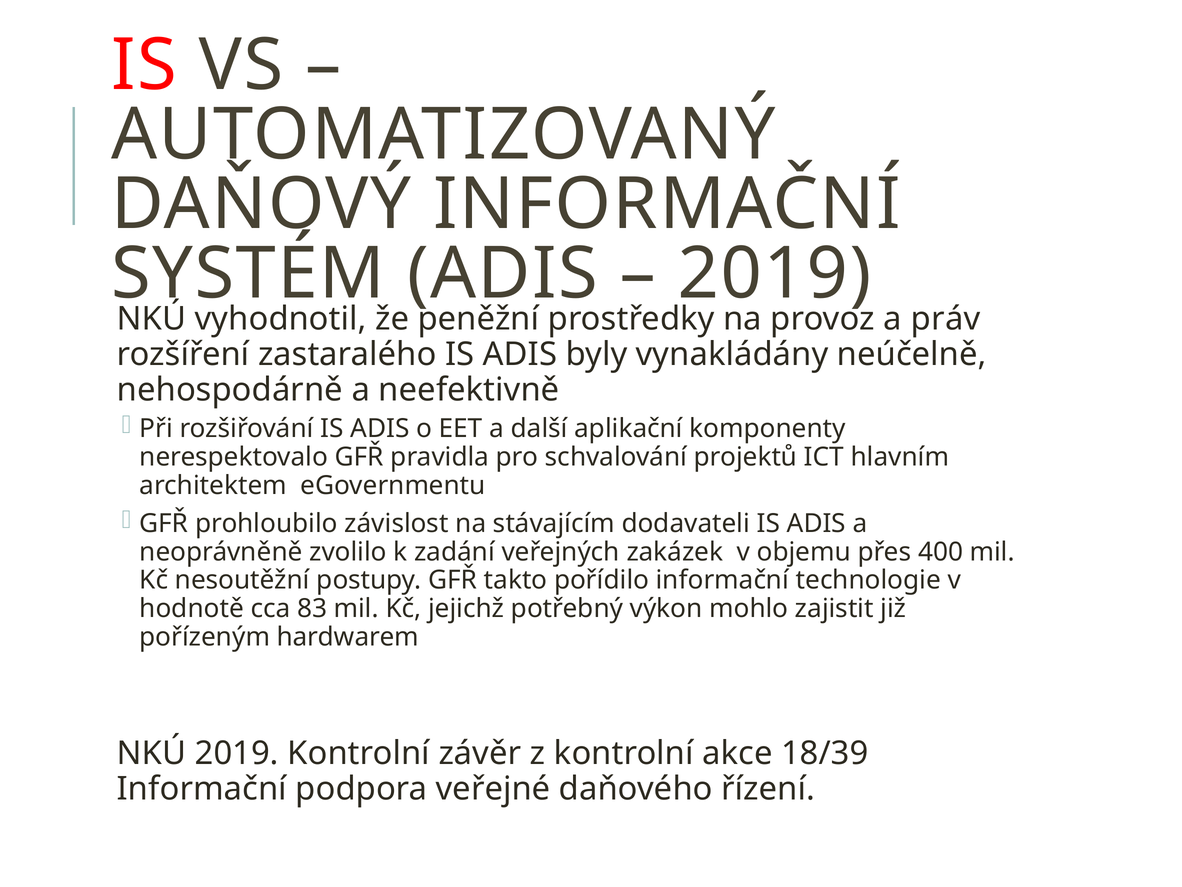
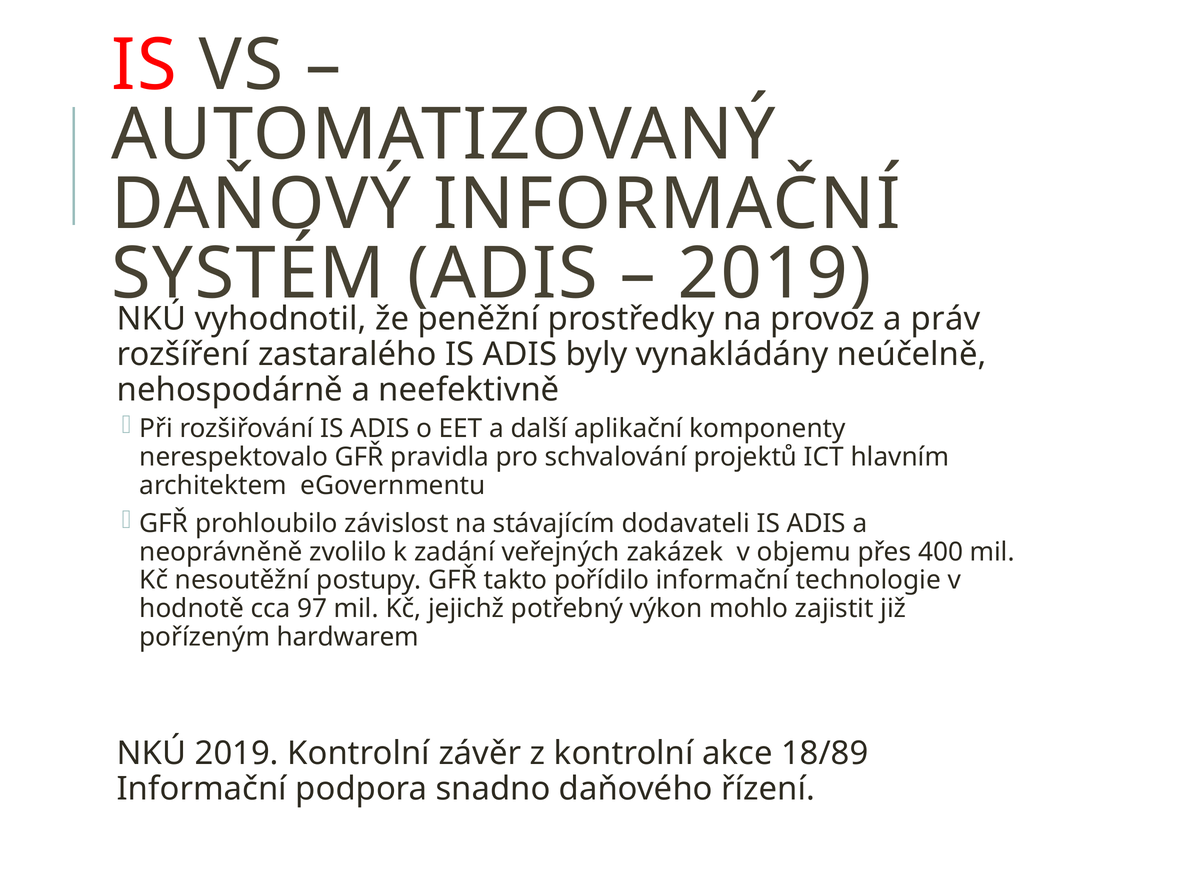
83: 83 -> 97 (312, 608)
18/39: 18/39 -> 18/89 (825, 753)
veřejné: veřejné -> snadno (493, 789)
